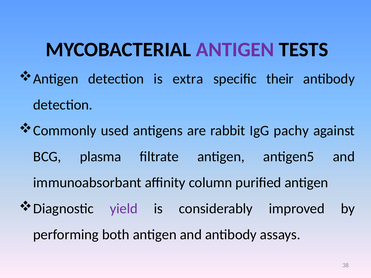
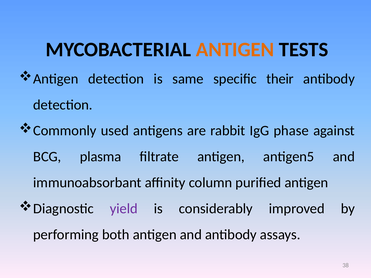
ANTIGEN colour: purple -> orange (235, 50)
extra: extra -> same (188, 79)
pachy: pachy -> phase (291, 131)
